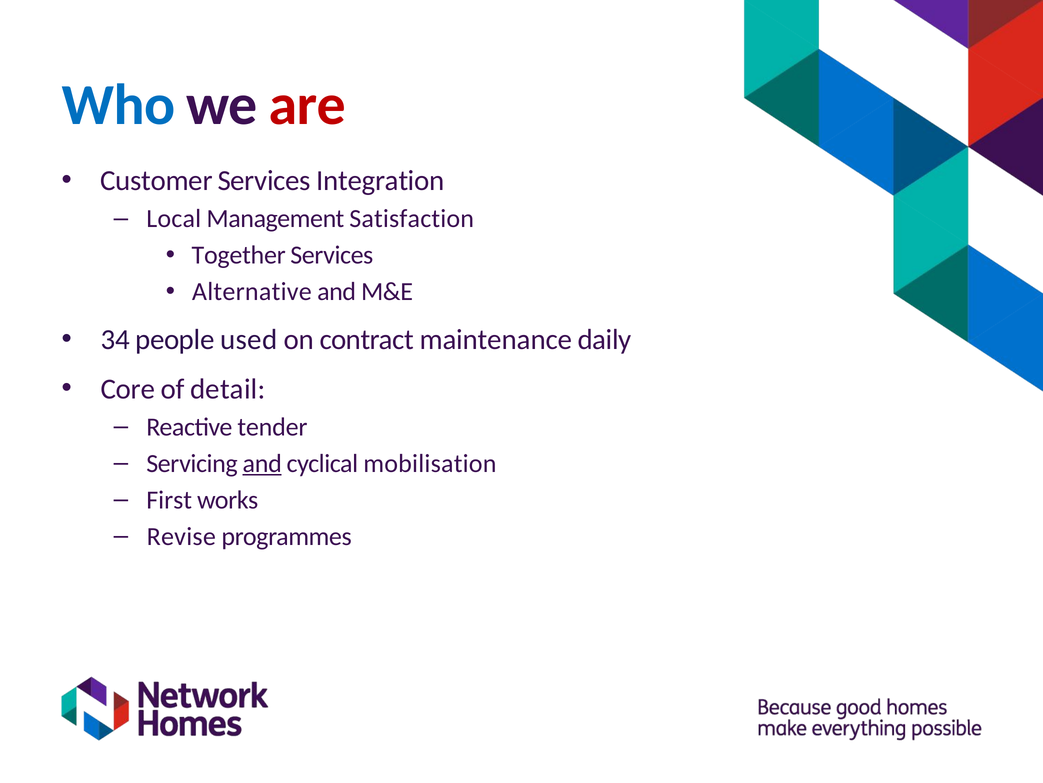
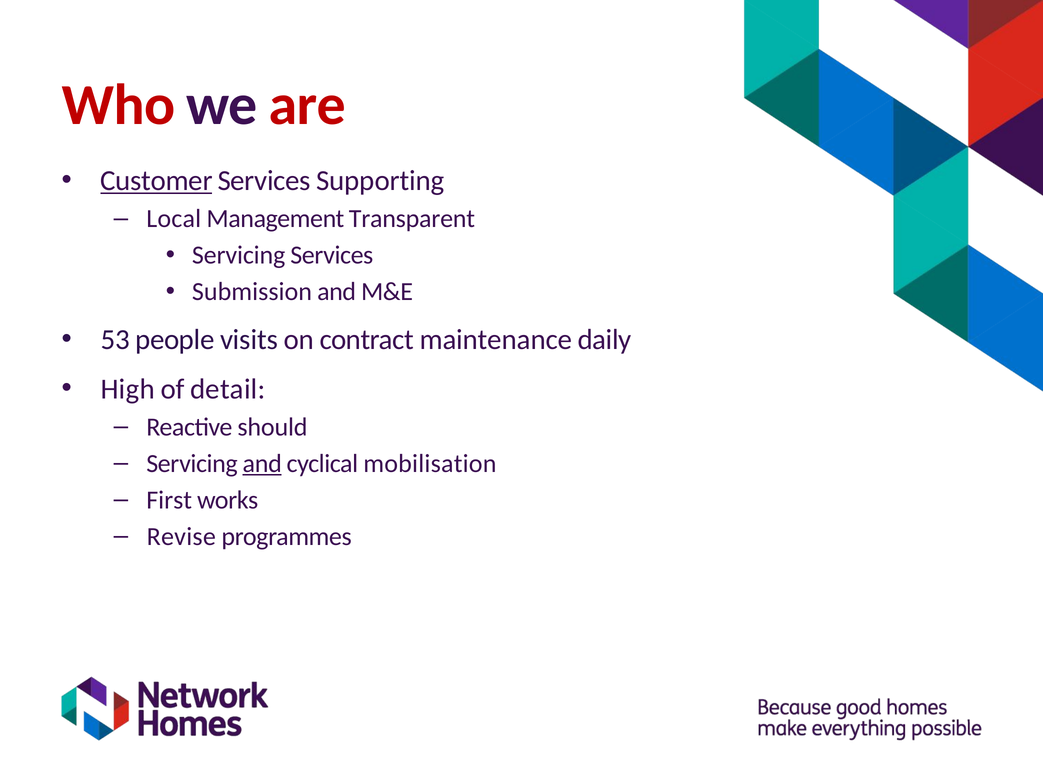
Who colour: blue -> red (118, 105)
Customer underline: none -> present (156, 181)
Integration: Integration -> Supporting (380, 181)
Satisfaction: Satisfaction -> Transparent (412, 219)
Together: Together -> Servicing (239, 255)
Alternative: Alternative -> Submission (252, 292)
34: 34 -> 53 (115, 339)
used: used -> visits (249, 339)
Core: Core -> High (128, 389)
tender: tender -> should (273, 427)
